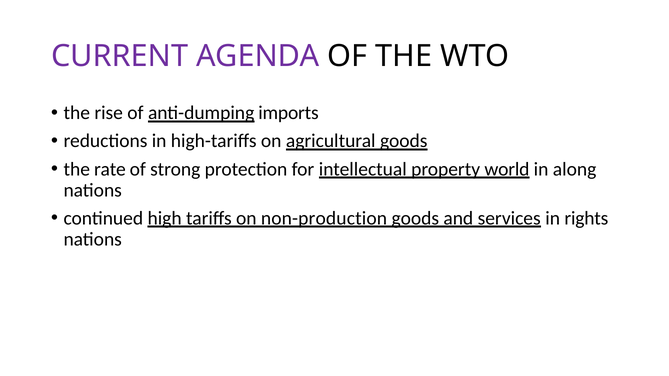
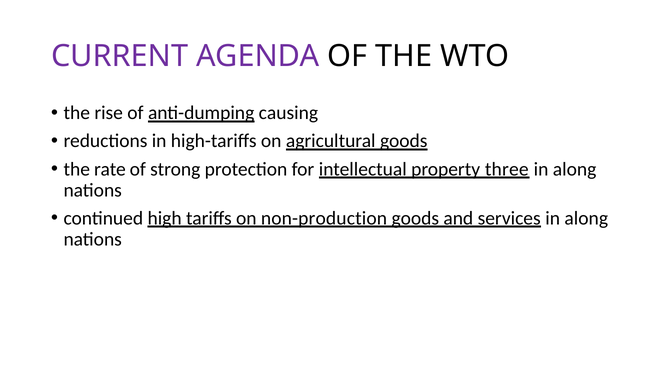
imports: imports -> causing (288, 113)
world: world -> three (507, 169)
services in rights: rights -> along (586, 218)
